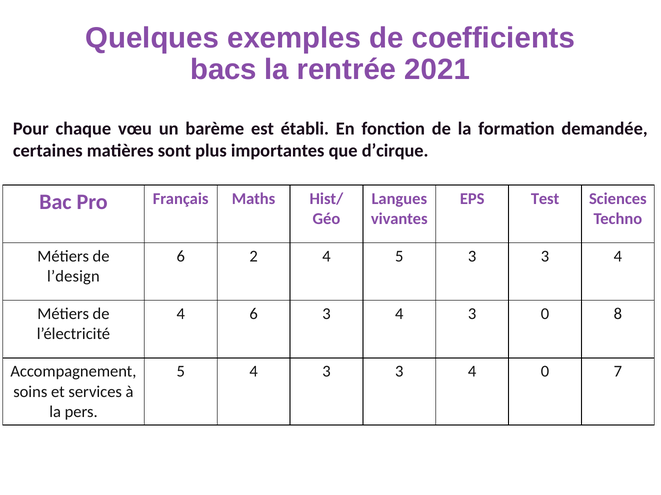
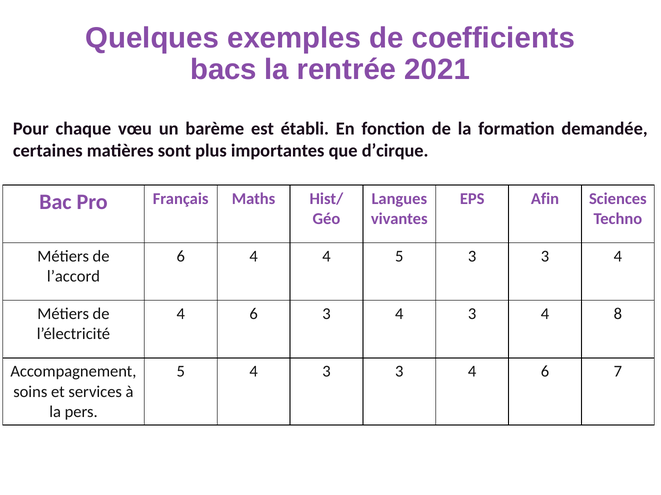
Test: Test -> Afin (545, 199)
6 2: 2 -> 4 (254, 257)
l’design: l’design -> l’accord (73, 277)
4 3 0: 0 -> 4 (545, 314)
3 4 0: 0 -> 6 (545, 372)
